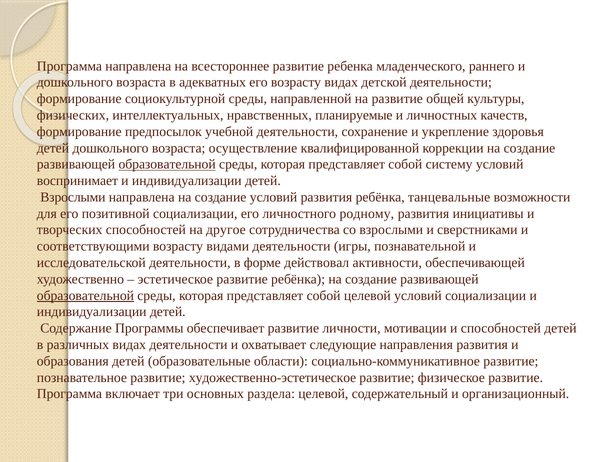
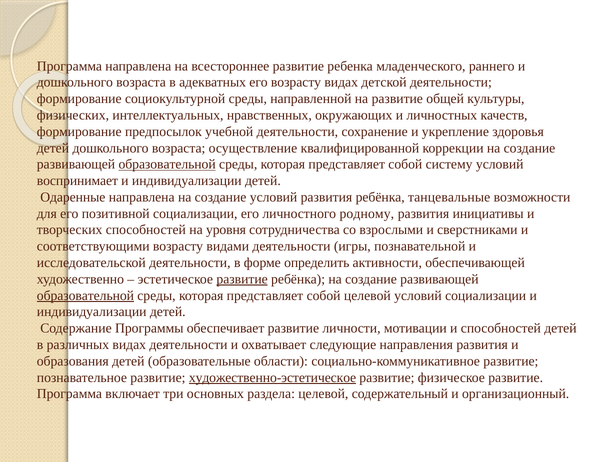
планируемые: планируемые -> окружающих (354, 115)
Взрослыми: Взрослыми -> Одаренные (73, 197)
другое: другое -> уровня (226, 230)
действовал: действовал -> определить (317, 263)
развитие underline: none -> present (242, 279)
художественно-эстетическое underline: none -> present (272, 378)
